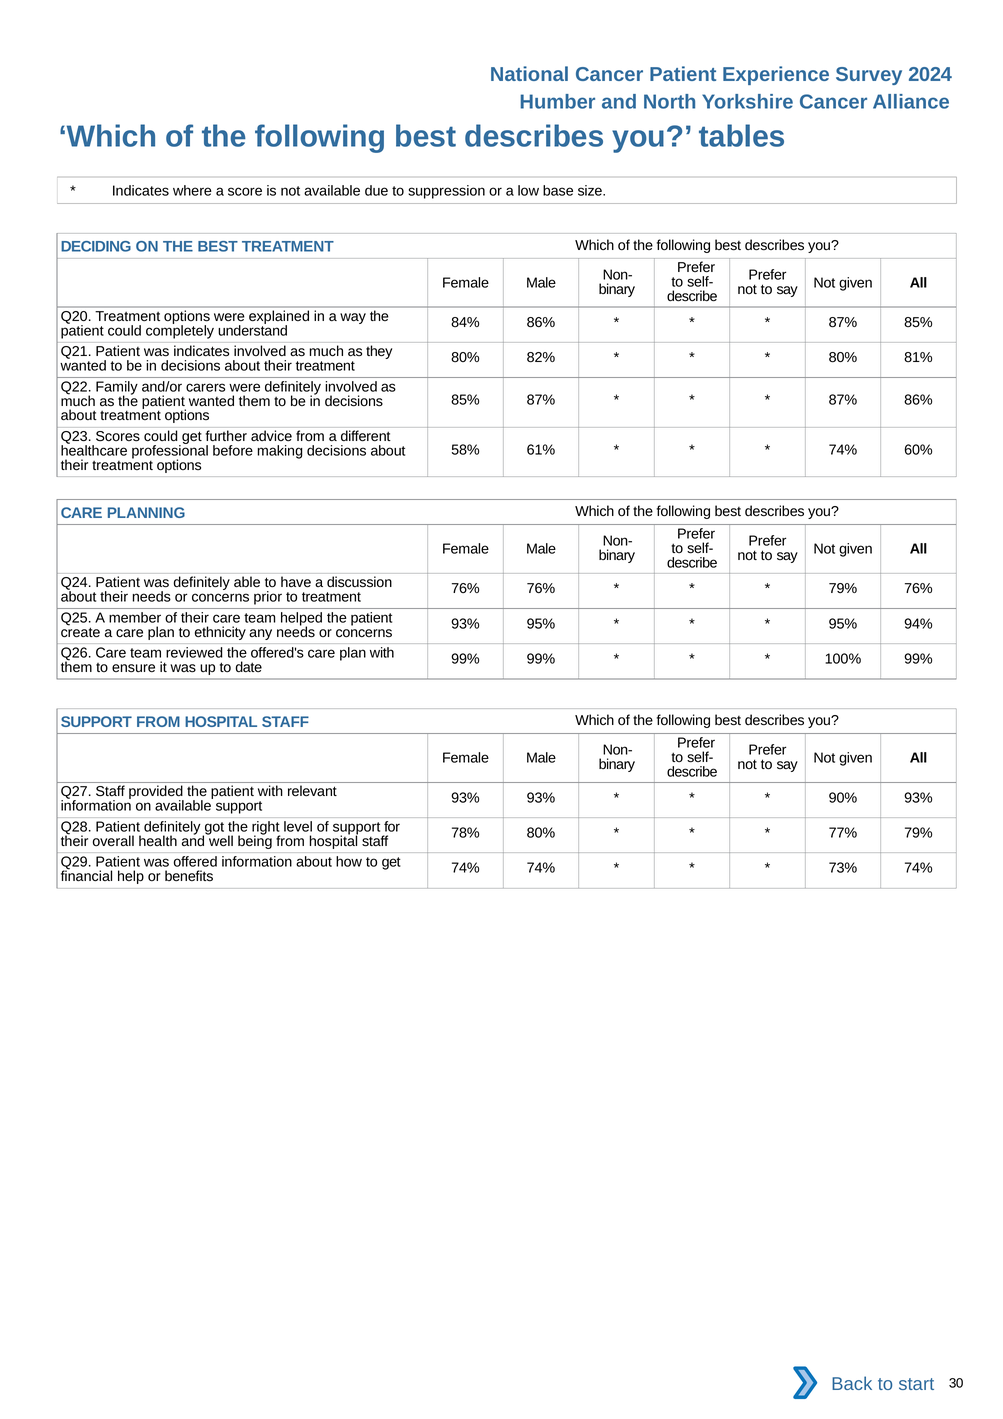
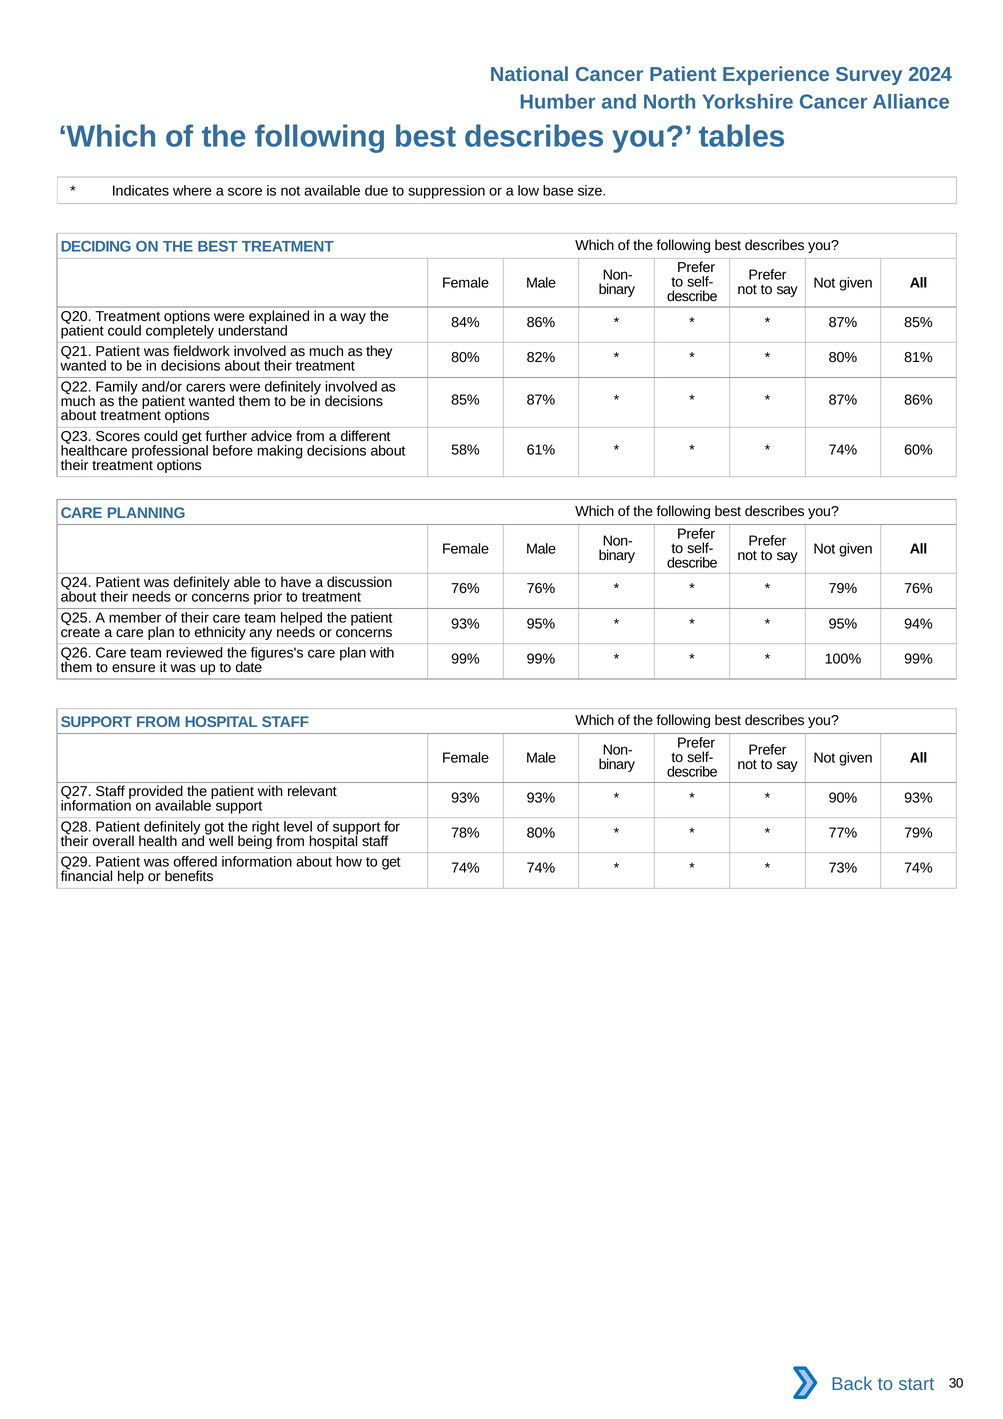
was indicates: indicates -> fieldwork (201, 352)
offered's: offered's -> figures's (277, 653)
